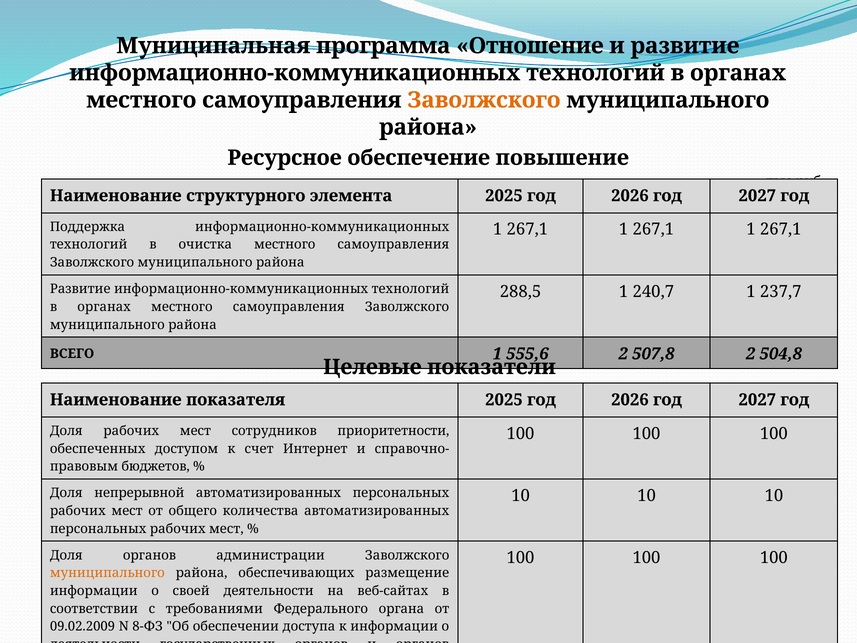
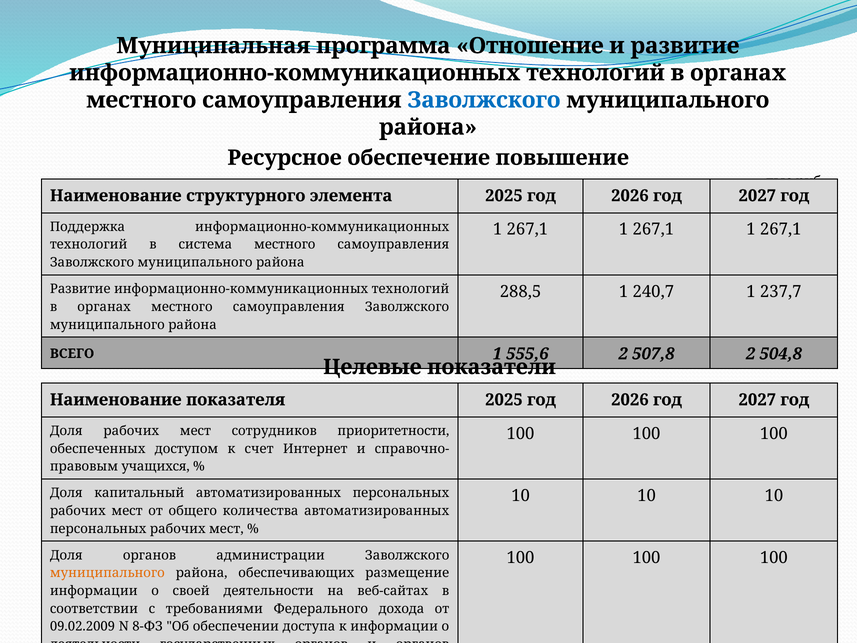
Заволжского colour: orange -> blue (484, 100)
очистка: очистка -> система (205, 245)
бюджетов: бюджетов -> учащихся (156, 466)
непрерывной: непрерывной -> капитальный (139, 493)
органа: органа -> дохода (401, 609)
